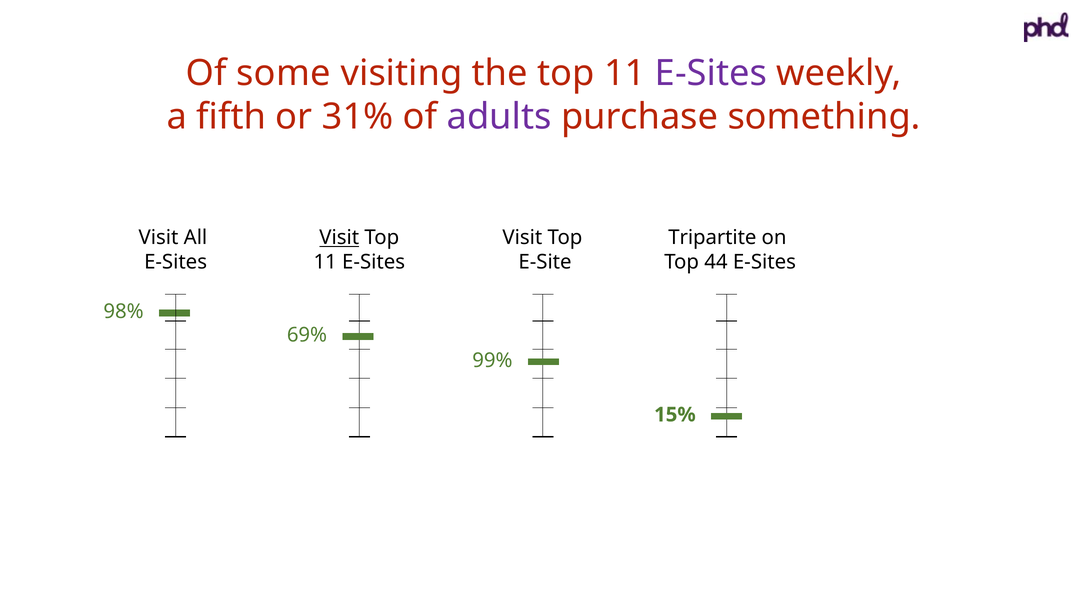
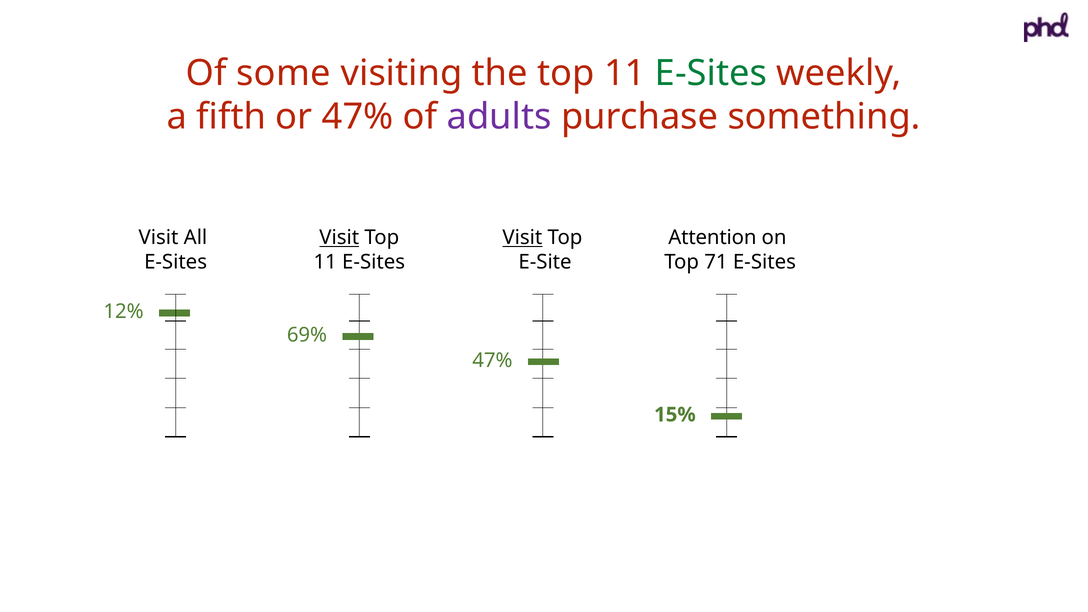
E-Sites colour: purple -> green (711, 73)
or 31%: 31% -> 47% (358, 117)
Visit underline: none -> present (522, 238)
Tripartite: Tripartite -> Attention (712, 238)
44: 44 -> 71 (716, 262)
98%: 98% -> 12% (124, 312)
99%: 99% -> 47% (492, 360)
